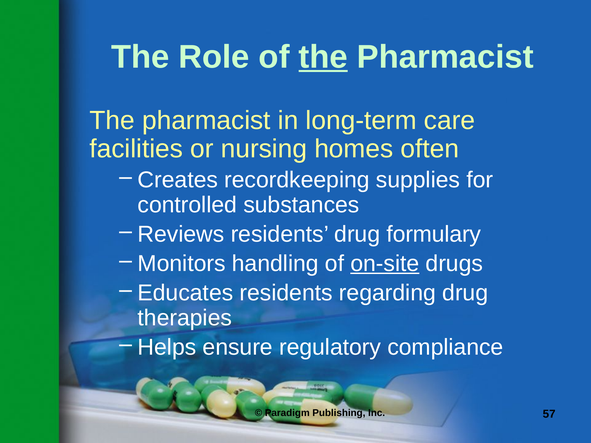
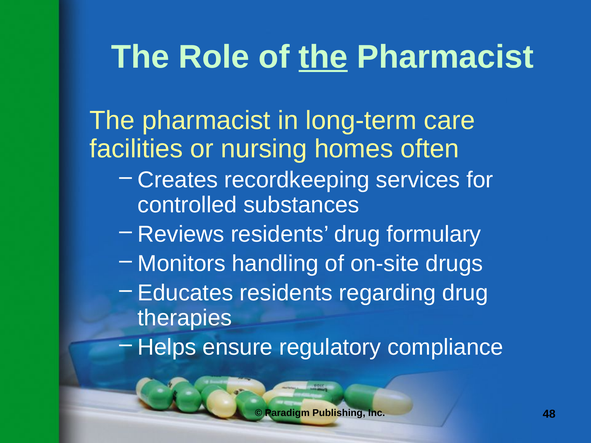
supplies: supplies -> services (418, 180)
on-site underline: present -> none (385, 264)
57: 57 -> 48 (549, 414)
